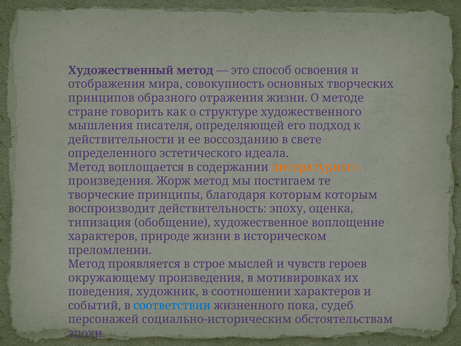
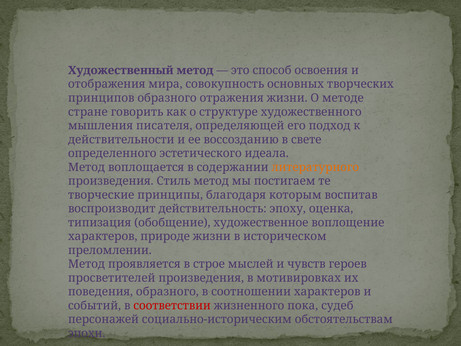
Жорж: Жорж -> Стиль (174, 181)
которым которым: которым -> воспитав (351, 195)
окружающему: окружающему -> просветителей (112, 278)
поведения художник: художник -> образного (167, 292)
соответствии colour: blue -> red (172, 305)
